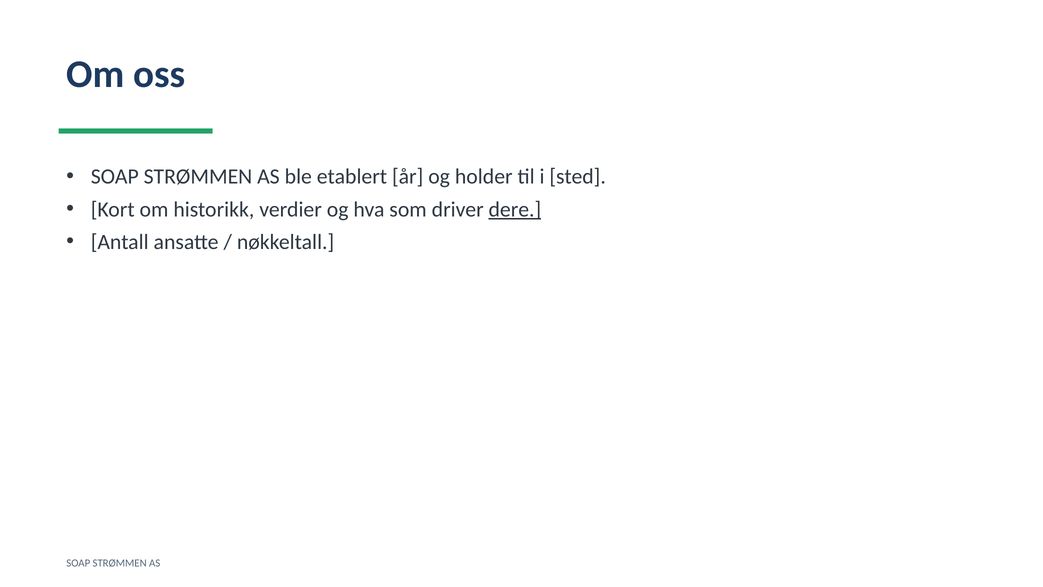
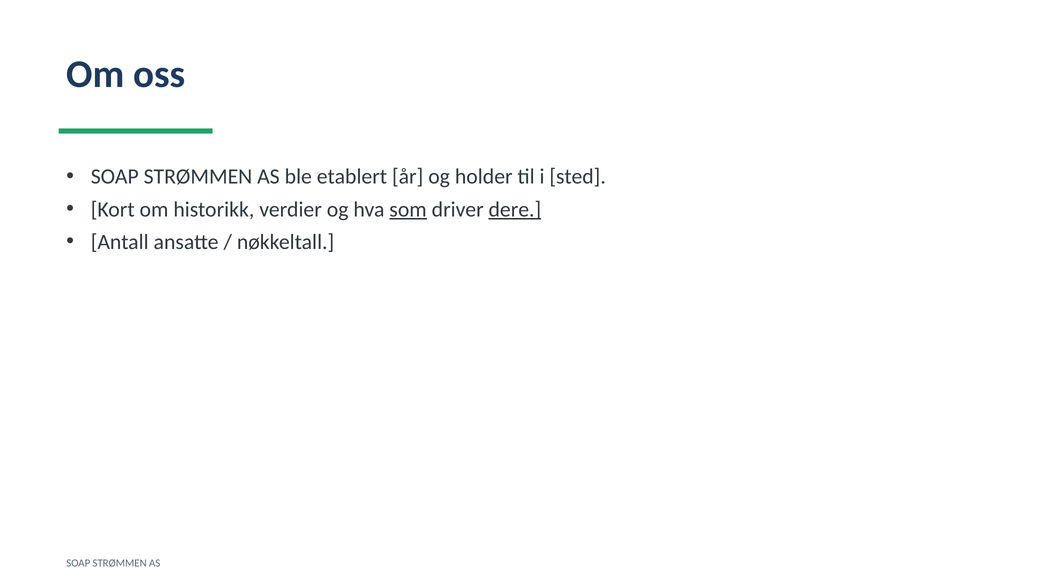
som underline: none -> present (408, 209)
